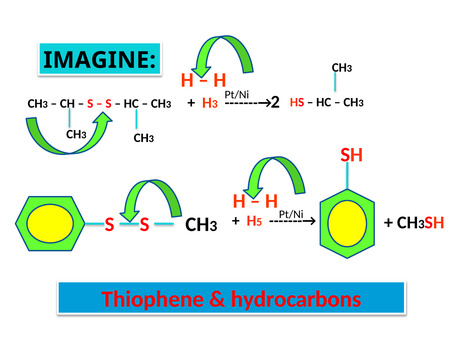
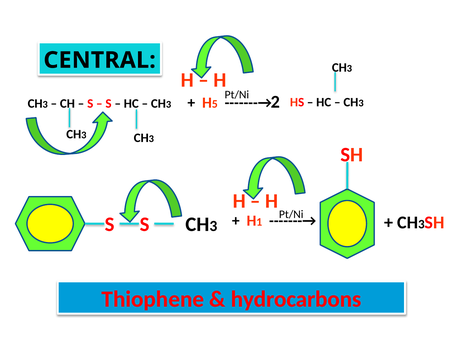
IMAGINE: IMAGINE -> CENTRAL (100, 60)
H 3: 3 -> 5 (215, 104)
5: 5 -> 1 (259, 222)
